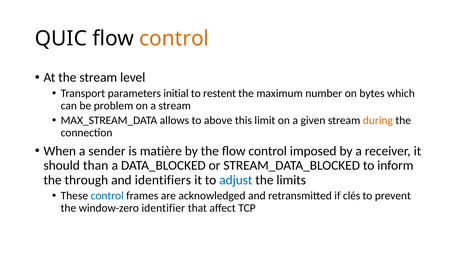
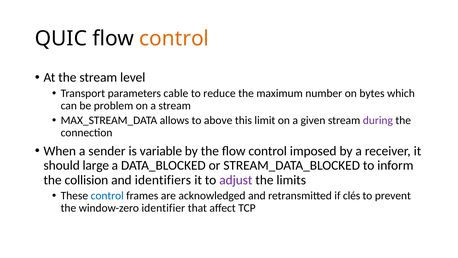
initial: initial -> cable (176, 93)
restent: restent -> reduce (219, 93)
during colour: orange -> purple (378, 120)
matière: matière -> variable (161, 151)
than: than -> large (96, 165)
through: through -> collision (86, 180)
adjust colour: blue -> purple (236, 180)
